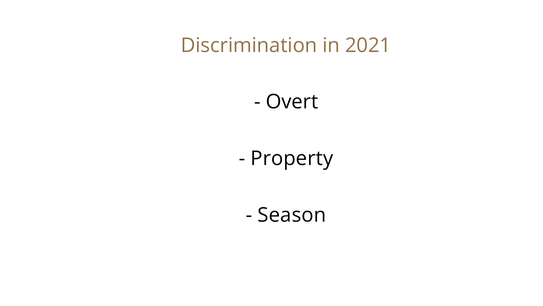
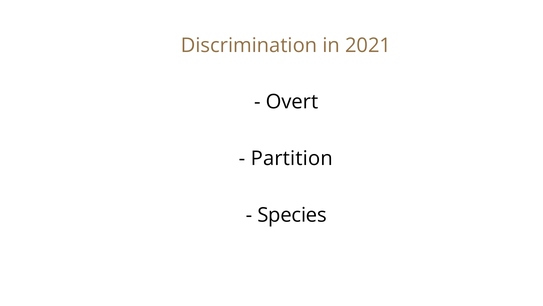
Property: Property -> Partition (292, 158)
Season: Season -> Species (292, 215)
